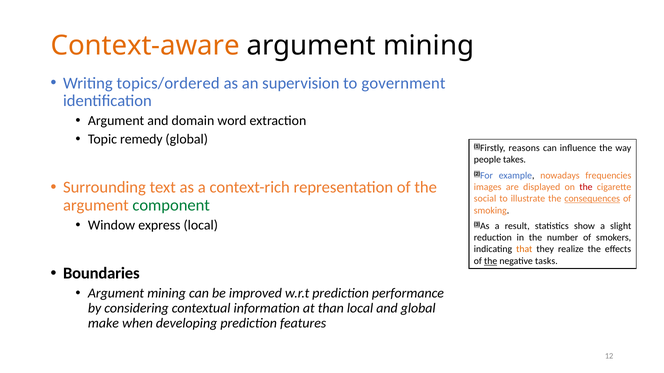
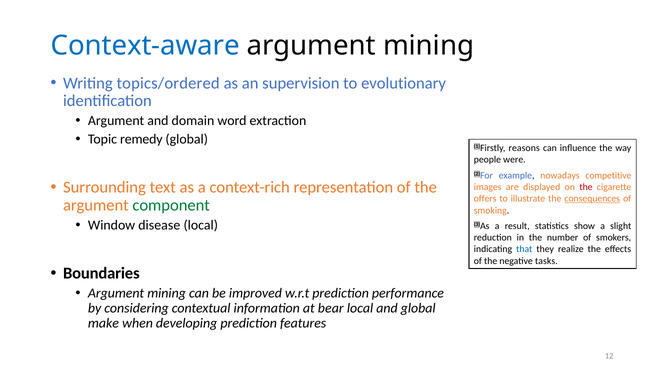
Context-aware colour: orange -> blue (145, 46)
government: government -> evolutionary (404, 83)
takes: takes -> were (514, 160)
frequencies: frequencies -> competitive (608, 176)
social: social -> offers (485, 199)
express: express -> disease (159, 225)
that colour: orange -> blue (524, 250)
the underline: present -> none (491, 261)
than: than -> bear (331, 309)
